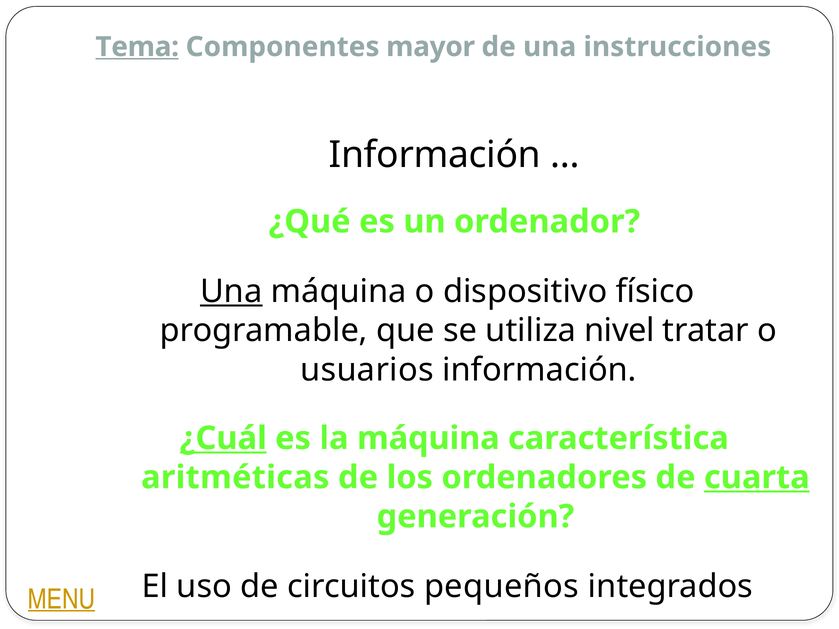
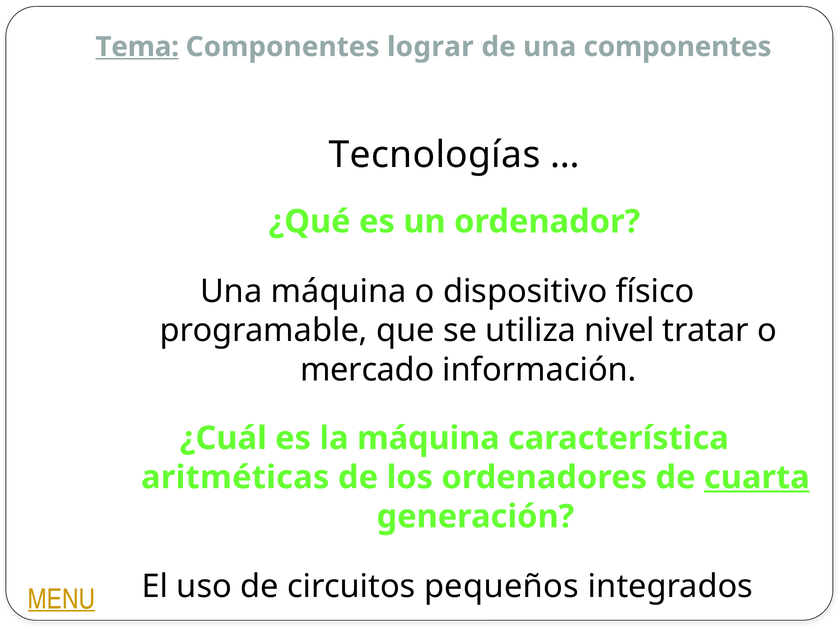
mayor: mayor -> lograr (430, 47)
una instrucciones: instrucciones -> componentes (678, 47)
Información: Información -> Tecnologías (435, 155)
Una underline: present -> none (231, 292)
usuarios: usuarios -> mercado (367, 370)
¿Cuál underline: present -> none (223, 438)
